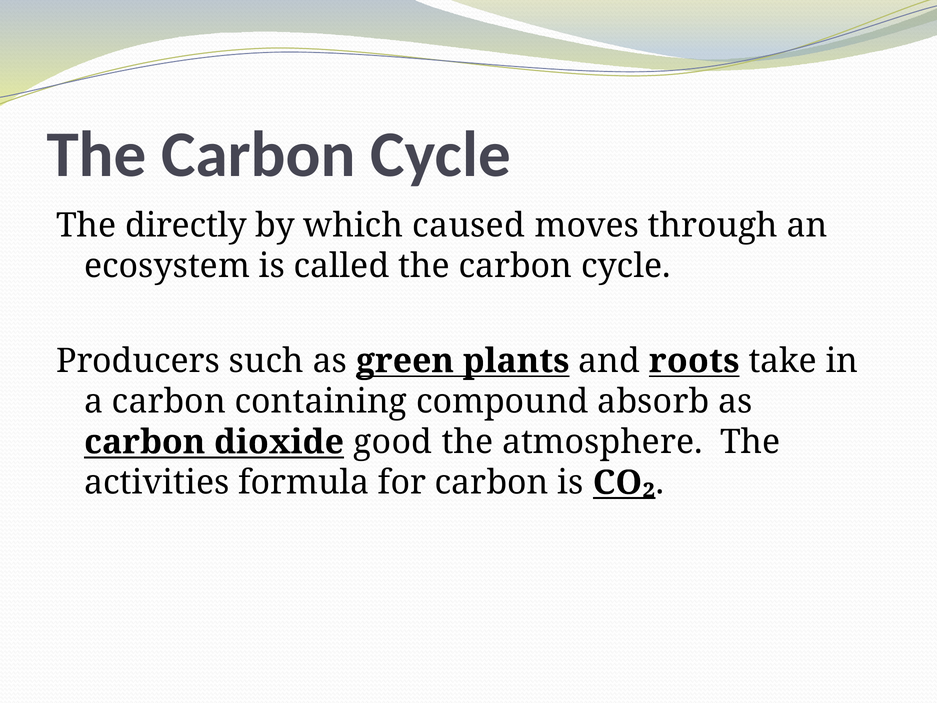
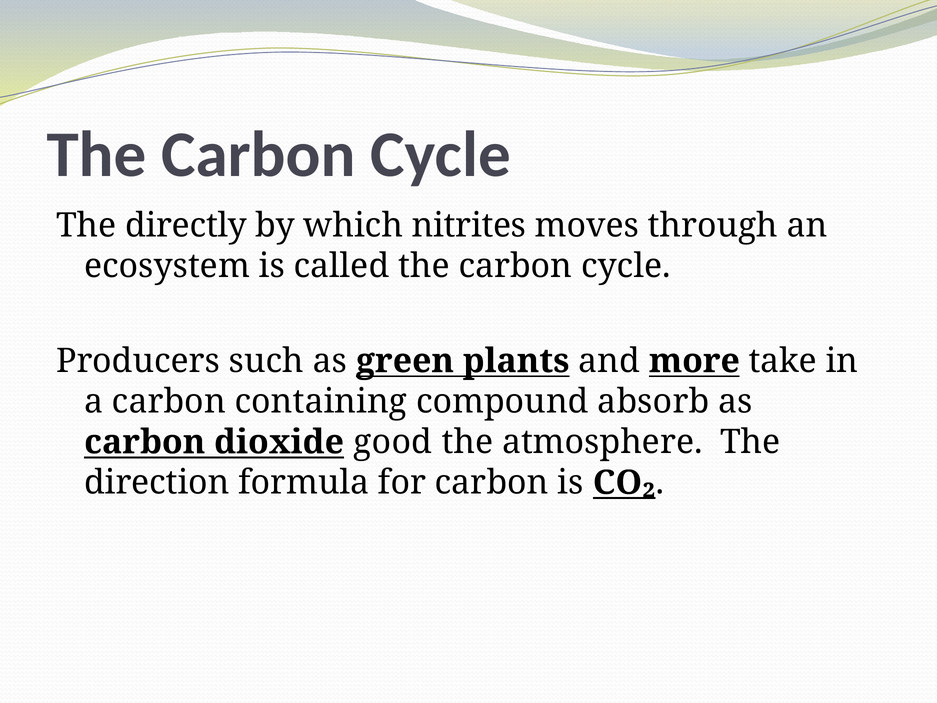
caused: caused -> nitrites (469, 226)
roots: roots -> more (694, 361)
activities: activities -> direction (157, 483)
